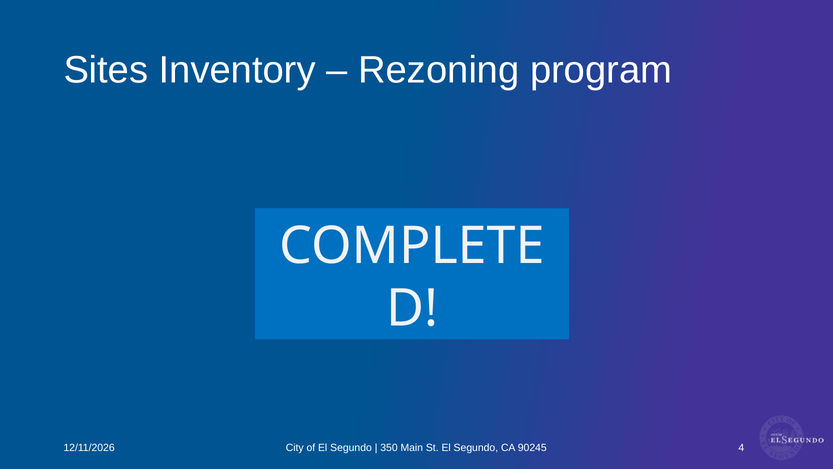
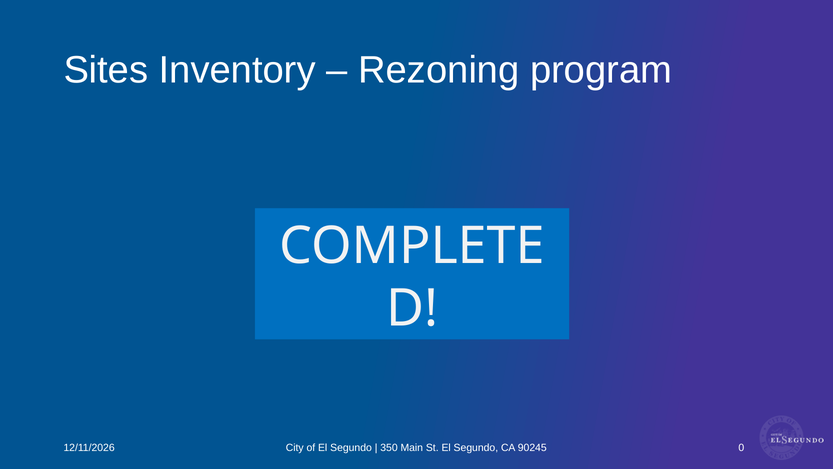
4: 4 -> 0 (741, 447)
